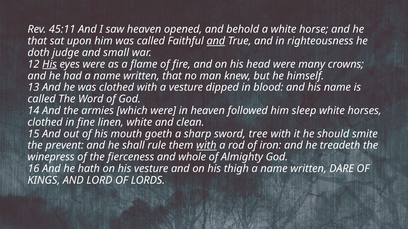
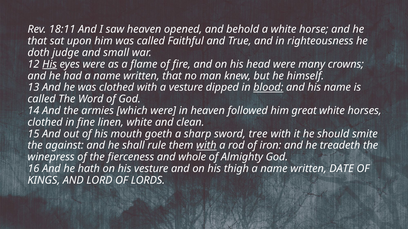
45:11: 45:11 -> 18:11 (62, 29)
and underline: present -> none (216, 41)
blood underline: none -> present (268, 88)
sleep: sleep -> great (304, 111)
prevent: prevent -> against (65, 146)
DARE: DARE -> DATE (342, 169)
